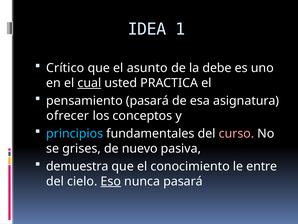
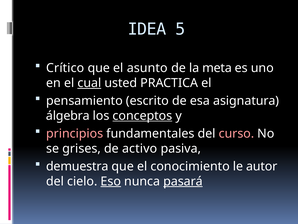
1: 1 -> 5 (180, 29)
debe: debe -> meta (217, 68)
pensamiento pasará: pasará -> escrito (147, 101)
ofrecer: ofrecer -> álgebra (68, 116)
conceptos underline: none -> present (142, 116)
principios colour: light blue -> pink (75, 133)
nuevo: nuevo -> activo (140, 148)
entre: entre -> autor (262, 166)
pasará underline: none -> present (183, 181)
